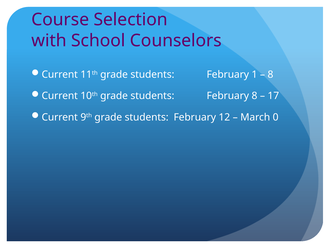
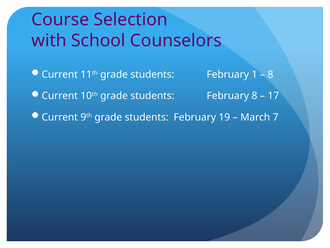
12: 12 -> 19 (224, 117)
0: 0 -> 7 (276, 117)
